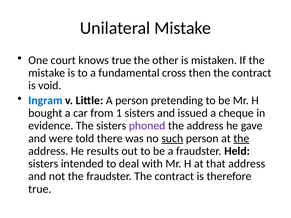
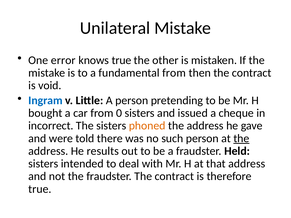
court: court -> error (63, 60)
fundamental cross: cross -> from (174, 73)
1: 1 -> 0 (119, 113)
evidence: evidence -> incorrect (51, 126)
phoned colour: purple -> orange (147, 126)
such underline: present -> none (172, 139)
